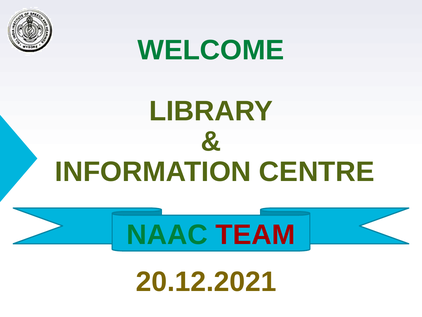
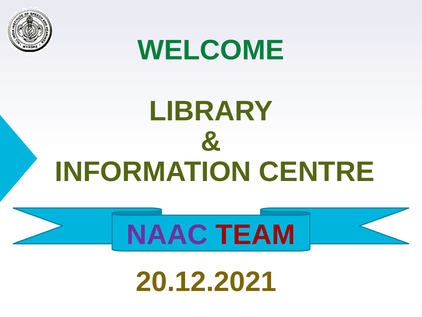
NAAC colour: green -> purple (167, 235)
